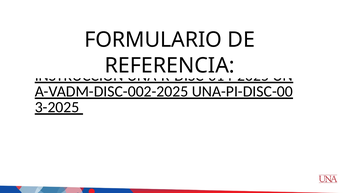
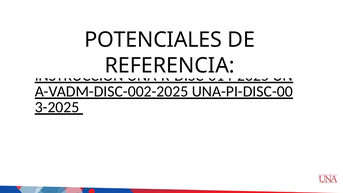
FORMULARIO: FORMULARIO -> POTENCIALES (153, 40)
